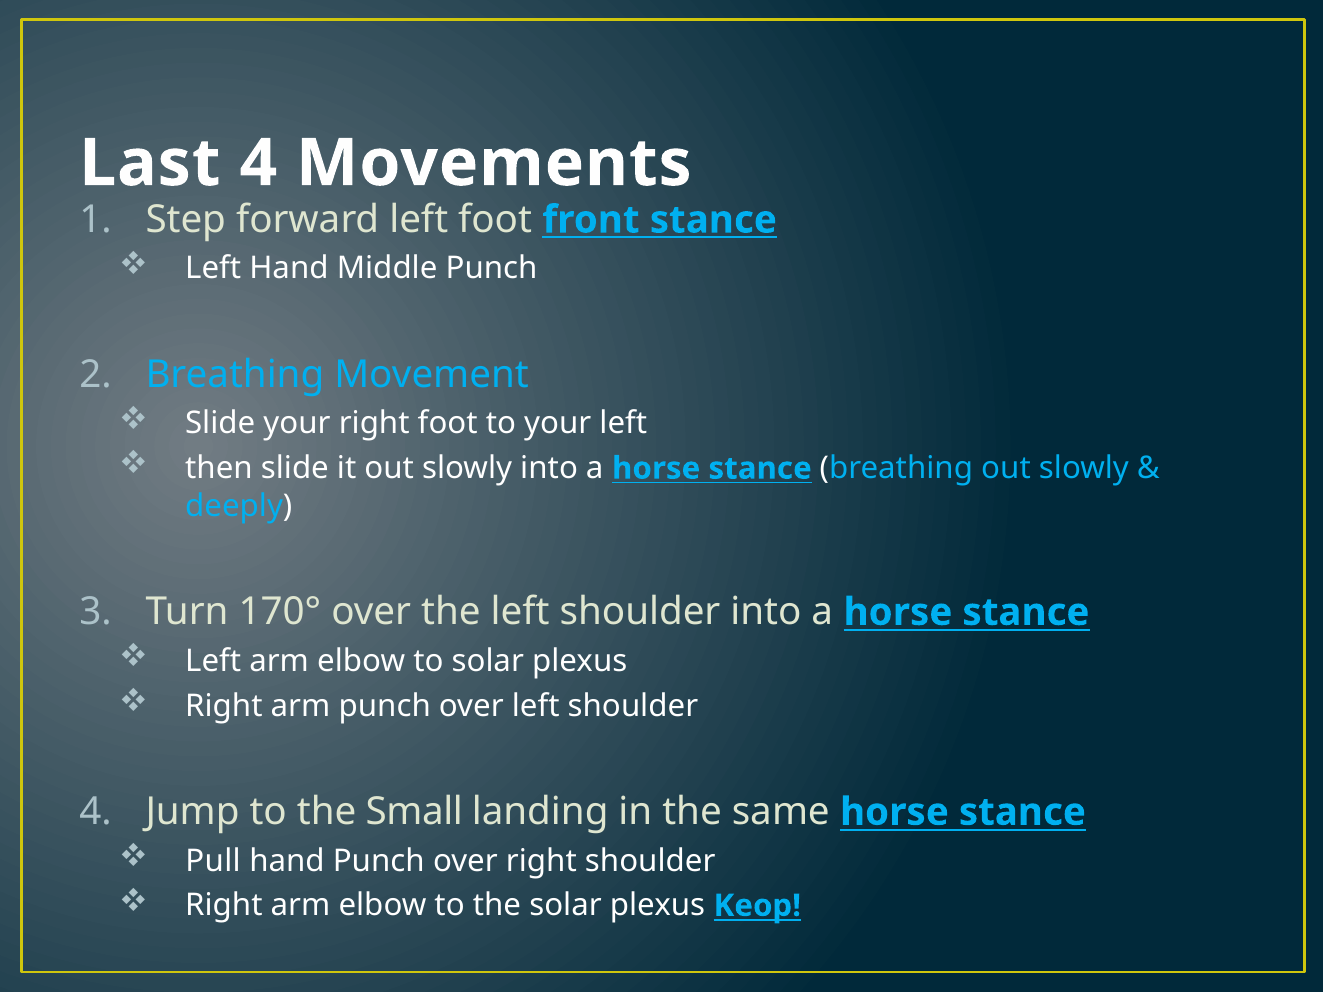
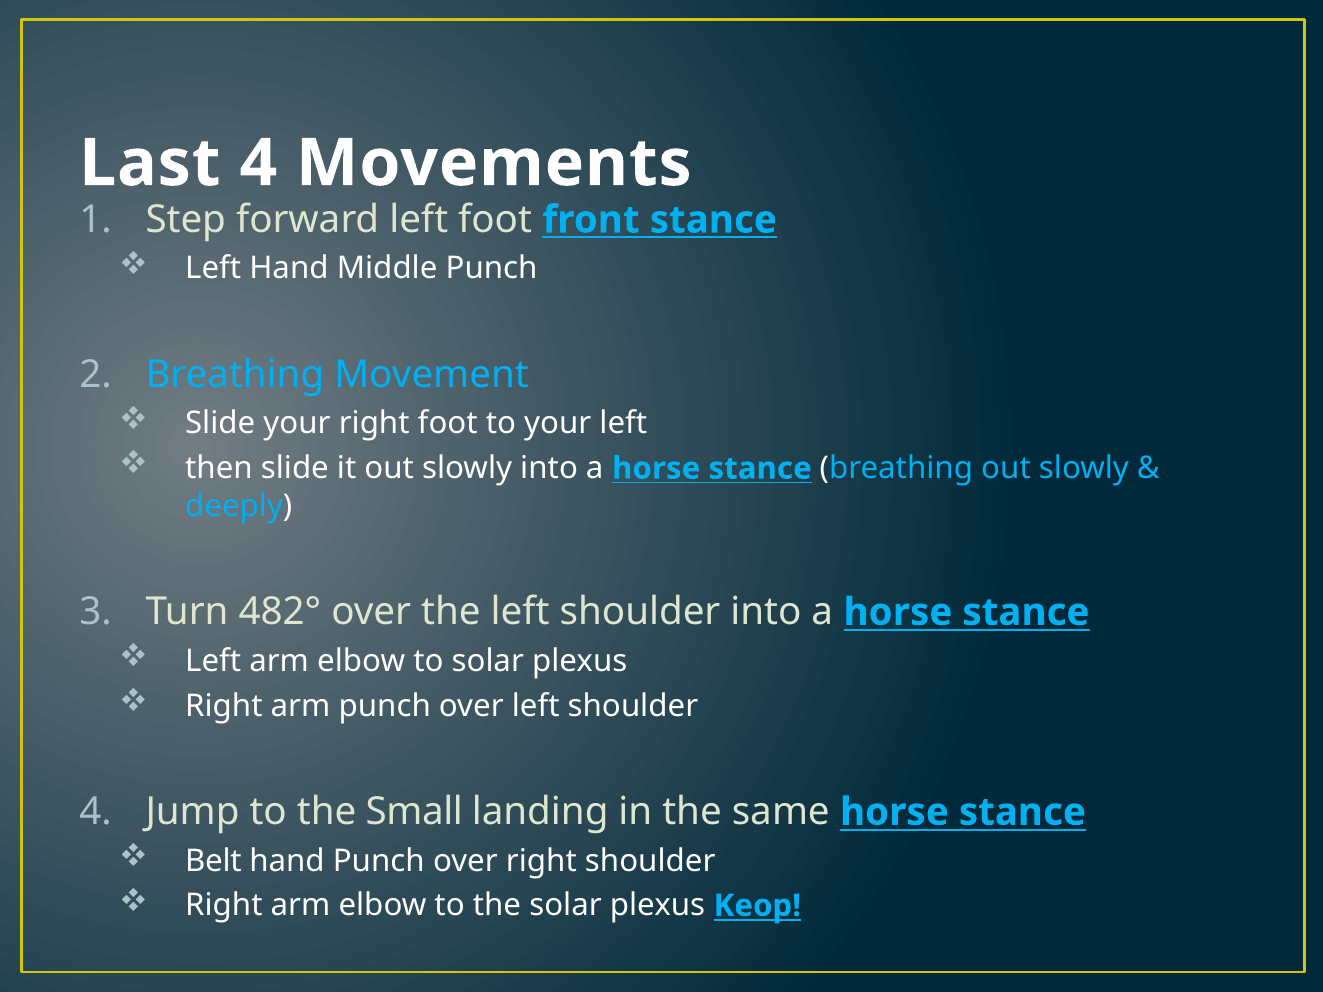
170°: 170° -> 482° (280, 612)
Pull: Pull -> Belt (213, 861)
